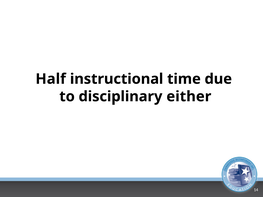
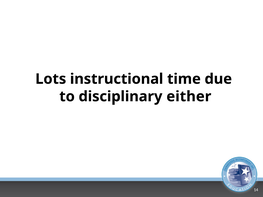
Half: Half -> Lots (51, 79)
